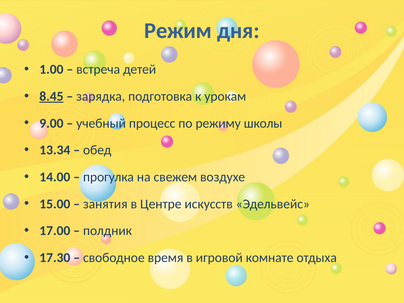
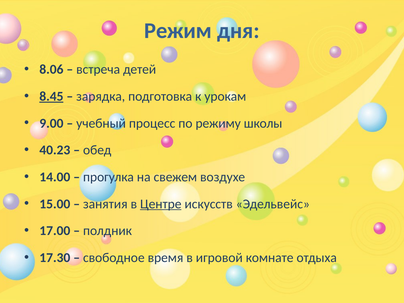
1.00: 1.00 -> 8.06 (51, 70)
13.34: 13.34 -> 40.23 (55, 150)
Центре underline: none -> present (161, 204)
